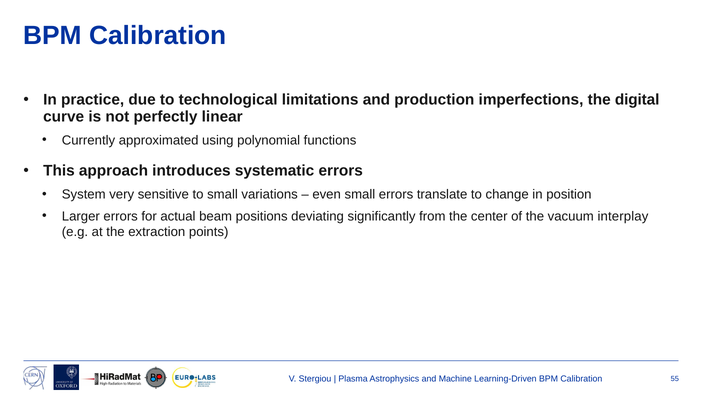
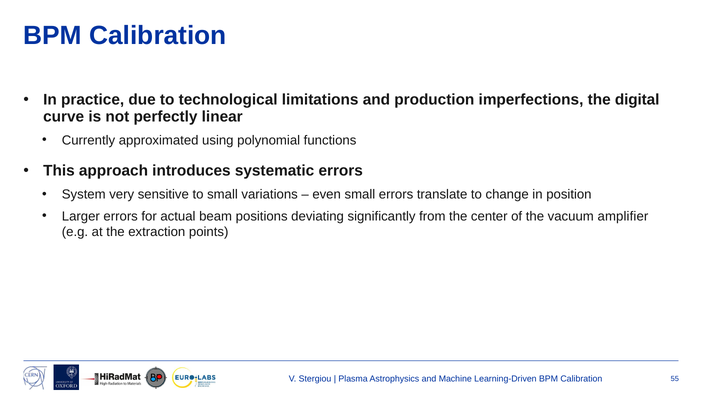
interplay: interplay -> amplifier (623, 216)
